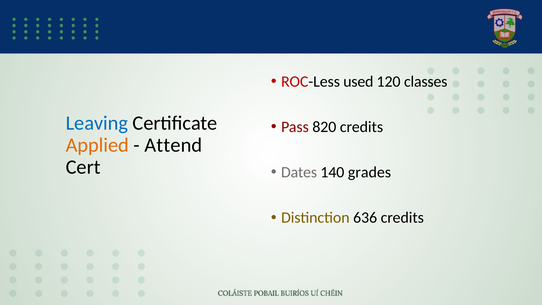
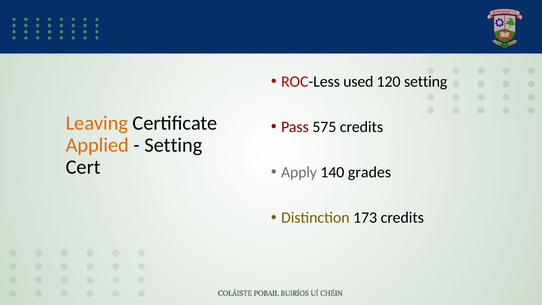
120 classes: classes -> setting (426, 82)
Leaving colour: blue -> orange (97, 123)
820: 820 -> 575 (324, 127)
Attend: Attend -> Setting (173, 145)
Dates: Dates -> Apply (299, 172)
636: 636 -> 173 (365, 218)
